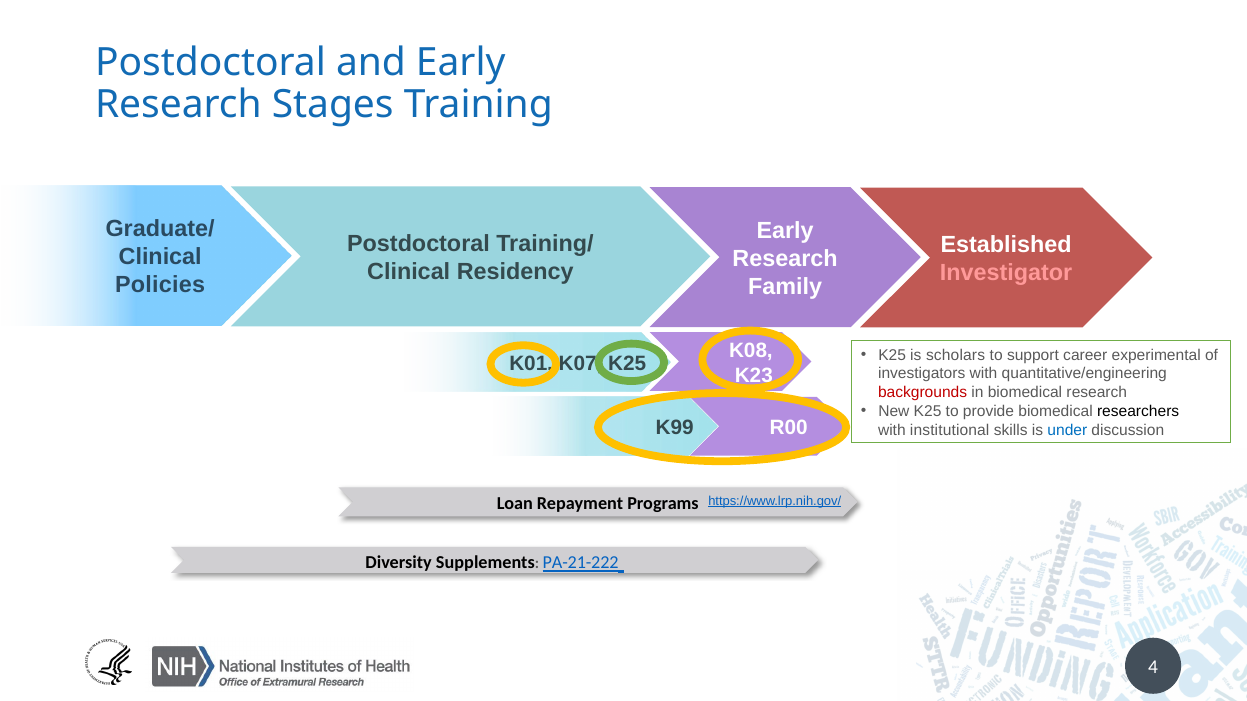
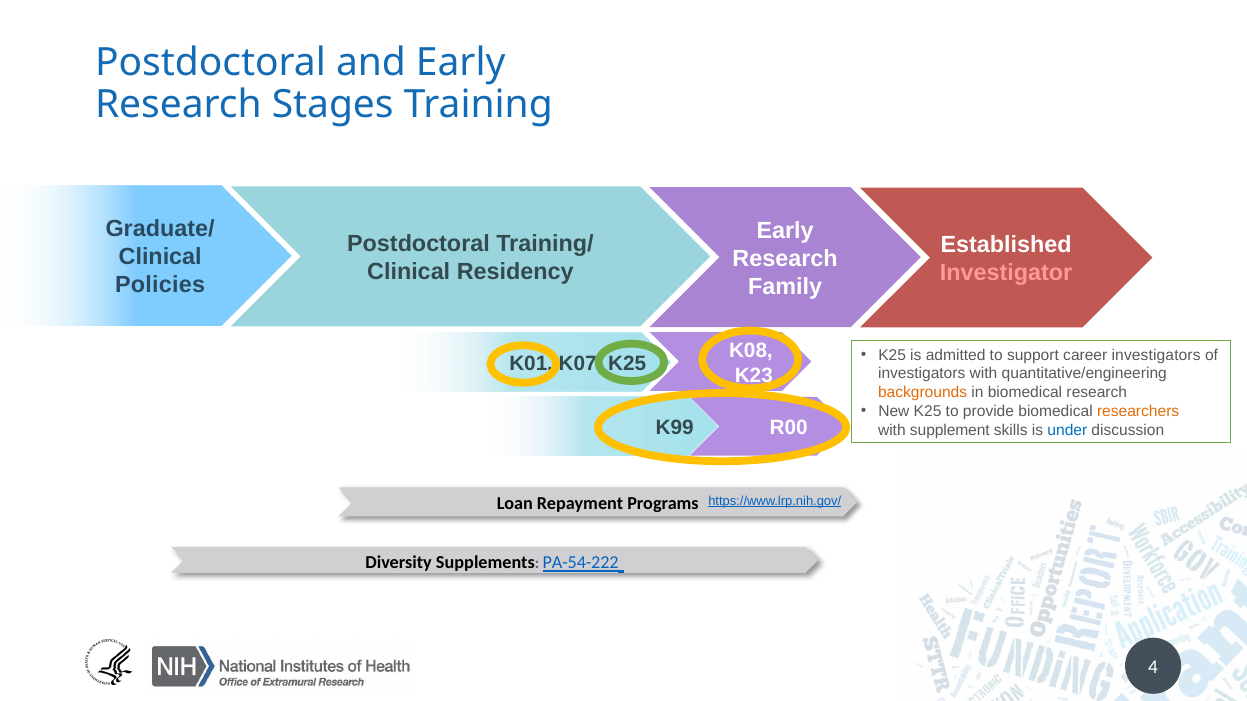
scholars: scholars -> admitted (956, 355)
career experimental: experimental -> investigators (1156, 355)
backgrounds colour: red -> orange (923, 393)
researchers colour: black -> orange (1138, 411)
institutional: institutional -> supplement (950, 430)
PA-21-222: PA-21-222 -> PA-54-222 (581, 563)
